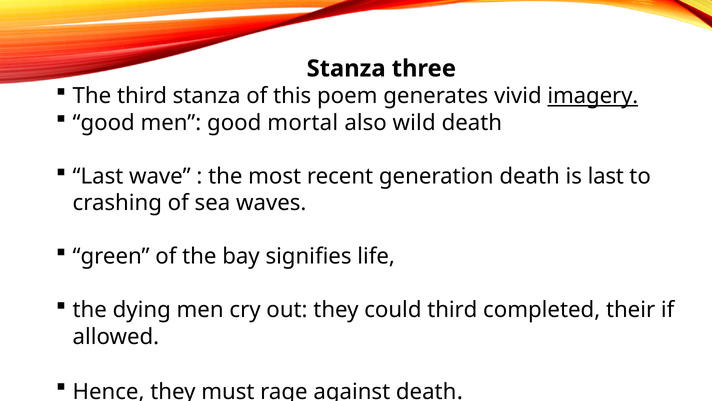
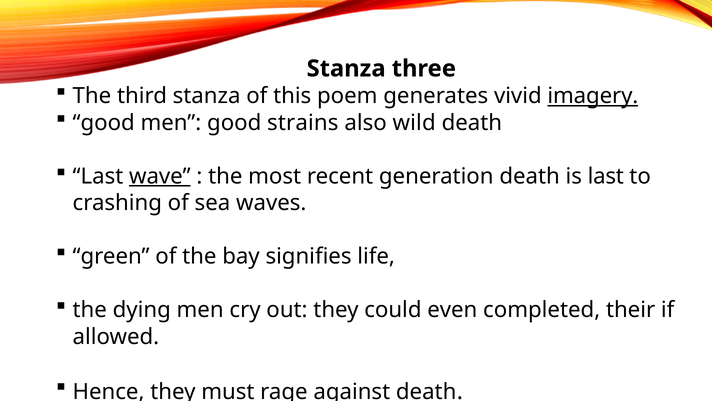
mortal: mortal -> strains (303, 123)
wave underline: none -> present (160, 176)
could third: third -> even (452, 310)
